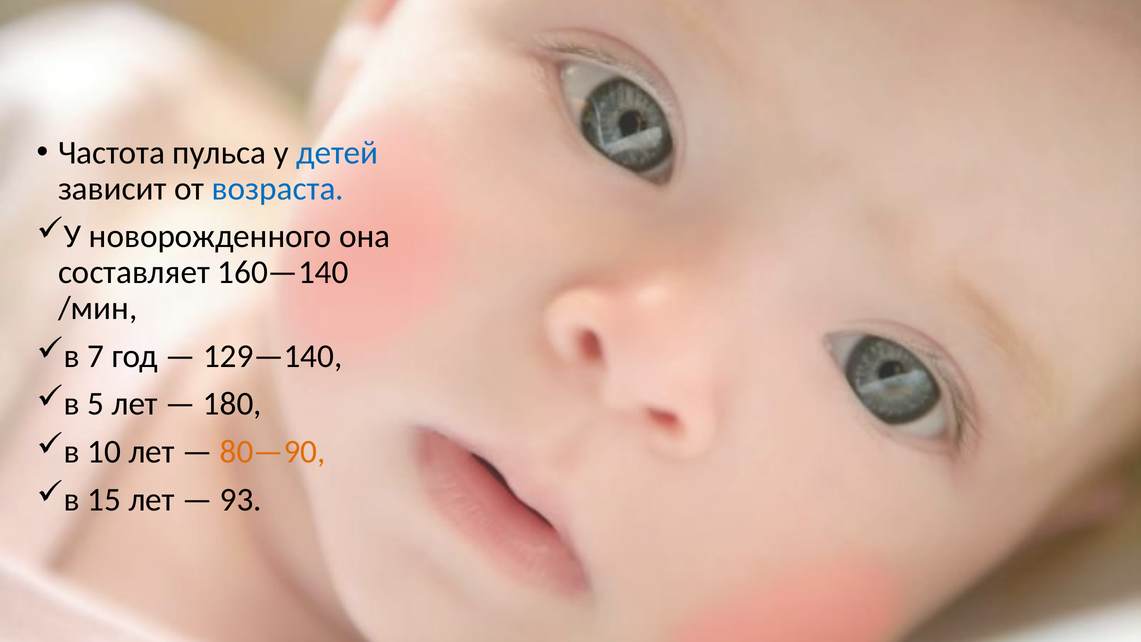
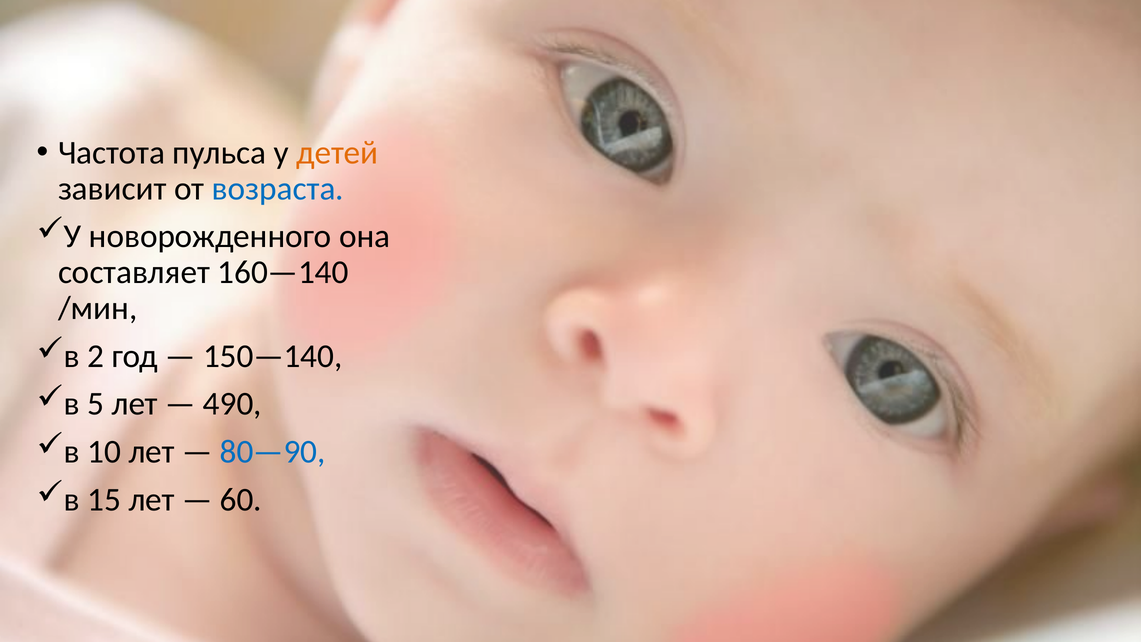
детей colour: blue -> orange (337, 153)
7: 7 -> 2 (96, 356)
129—140: 129—140 -> 150—140 (273, 356)
180: 180 -> 490 (232, 404)
80—90 colour: orange -> blue (273, 452)
93: 93 -> 60 (241, 500)
